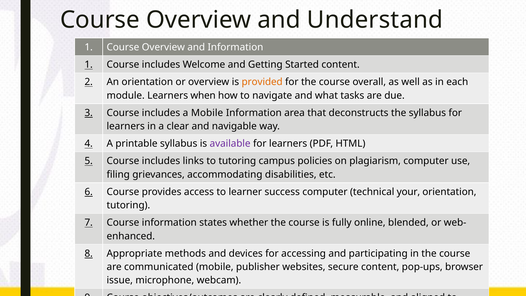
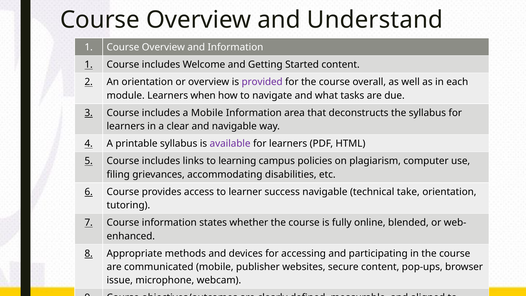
provided colour: orange -> purple (262, 82)
links to tutoring: tutoring -> learning (237, 161)
success computer: computer -> navigable (325, 192)
your: your -> take (408, 192)
